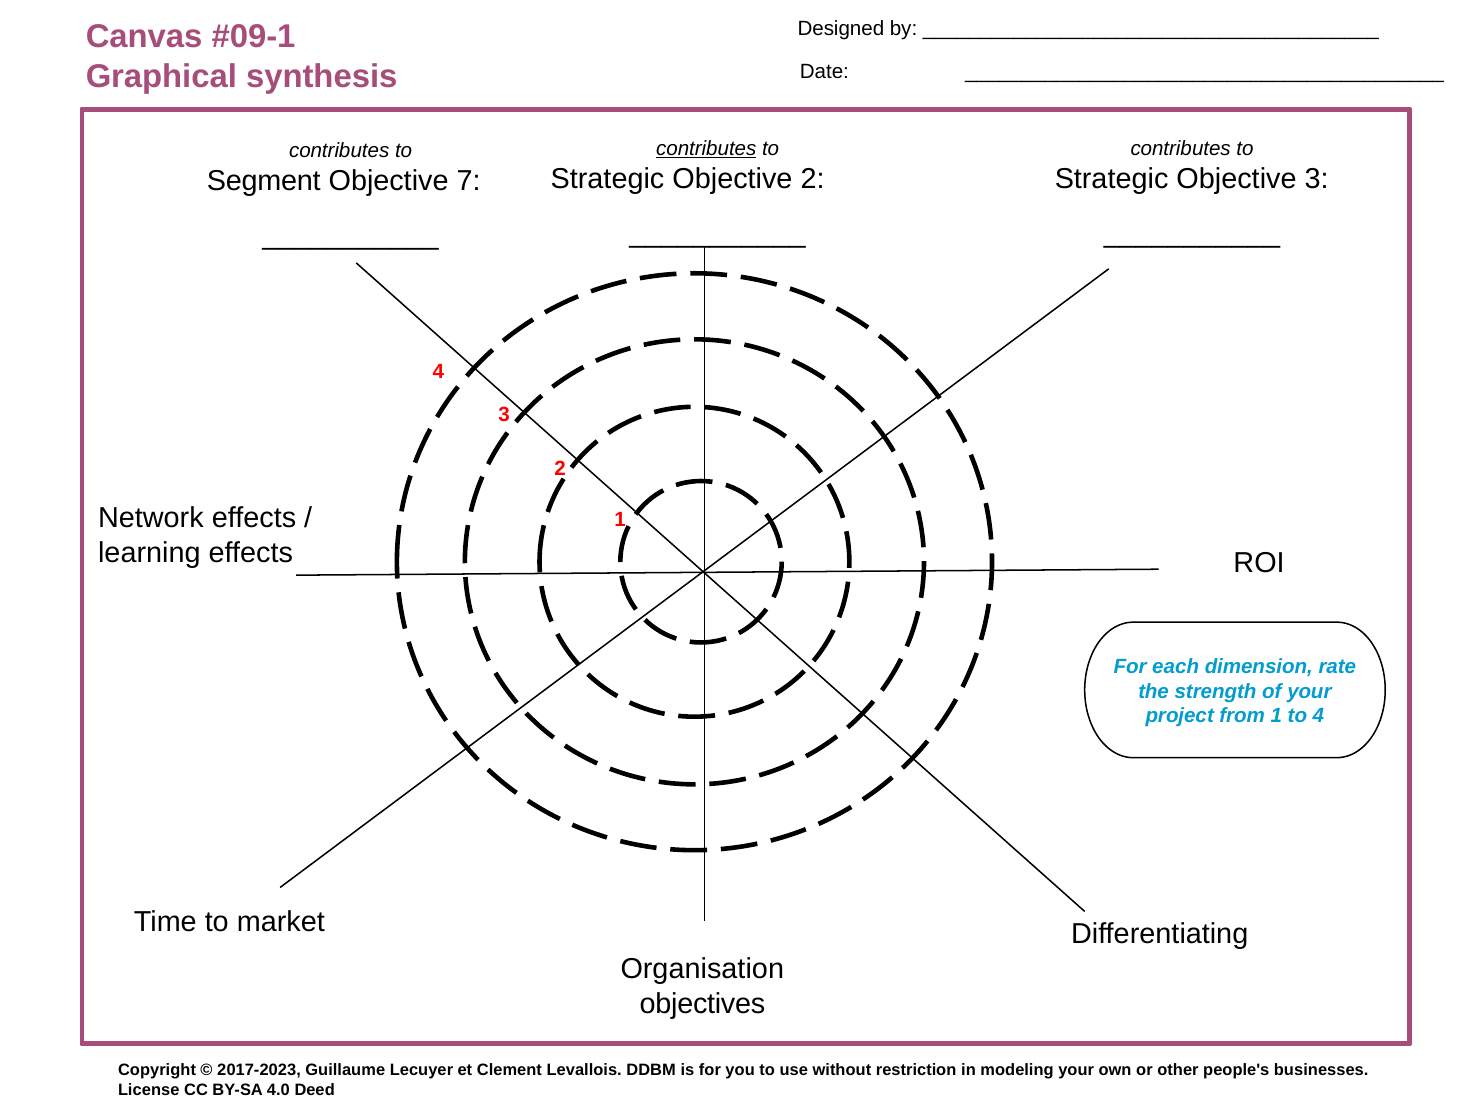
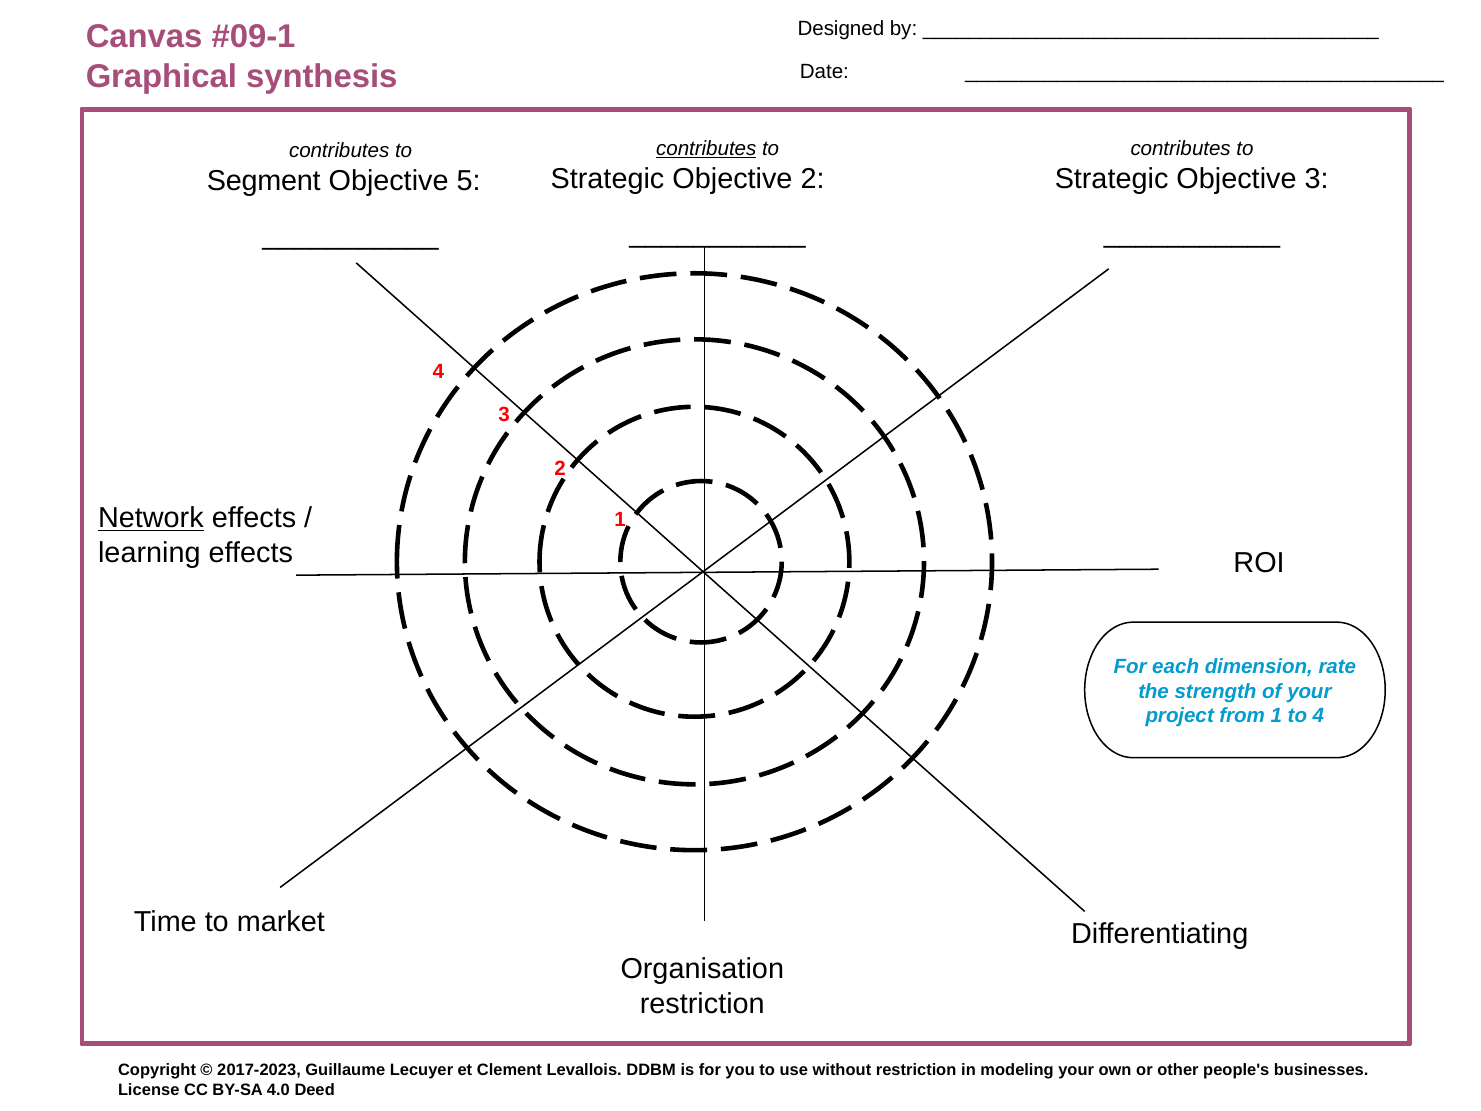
7: 7 -> 5 (469, 181)
Network underline: none -> present (151, 518)
objectives: objectives -> restriction (702, 1004)
